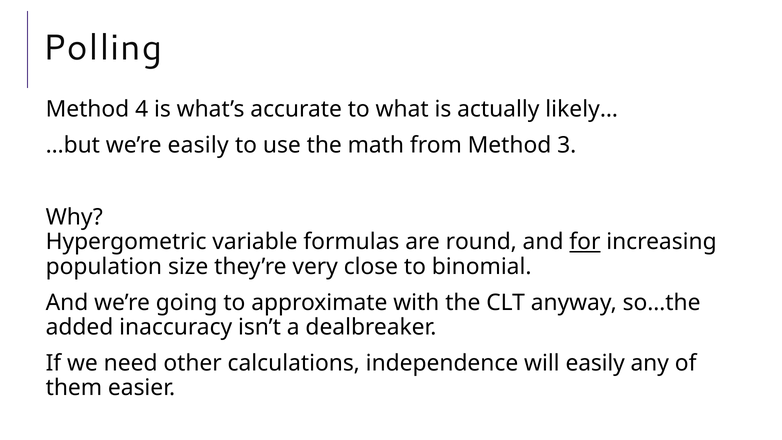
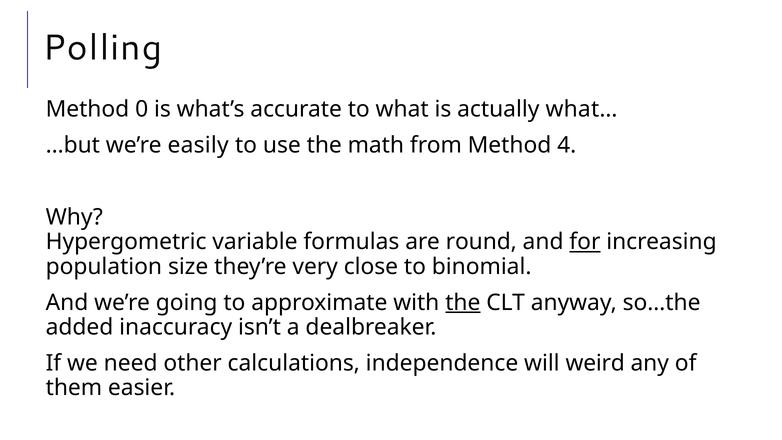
4: 4 -> 0 (142, 109)
likely…: likely… -> what… (582, 109)
3: 3 -> 4 (567, 145)
the underline: none -> present (463, 302)
will easily: easily -> weird (595, 363)
